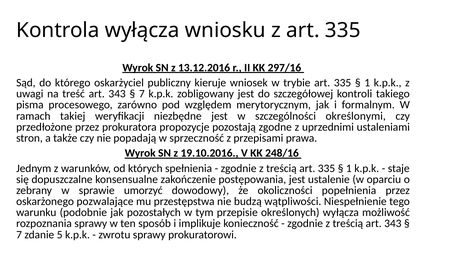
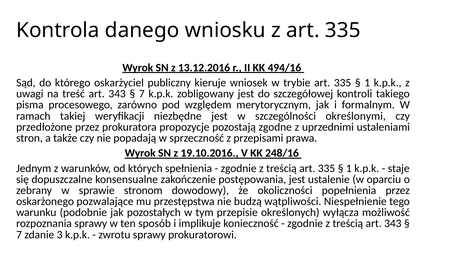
Kontrola wyłącza: wyłącza -> danego (142, 30)
297/16: 297/16 -> 494/16 (284, 68)
umorzyć: umorzyć -> stronom (143, 190)
5: 5 -> 3 (60, 234)
